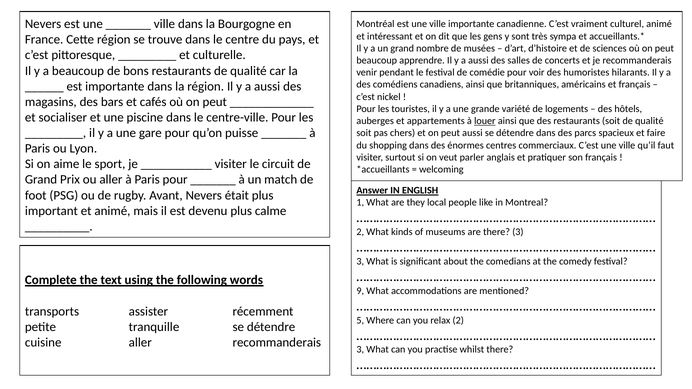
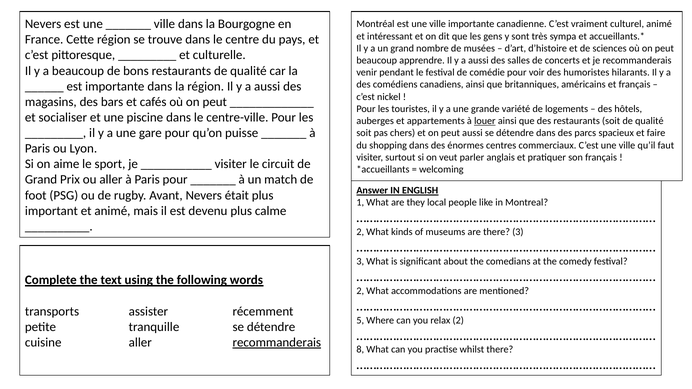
9: 9 -> 2 (360, 291)
recommanderais underline: none -> present (277, 343)
3: 3 -> 8 (360, 350)
